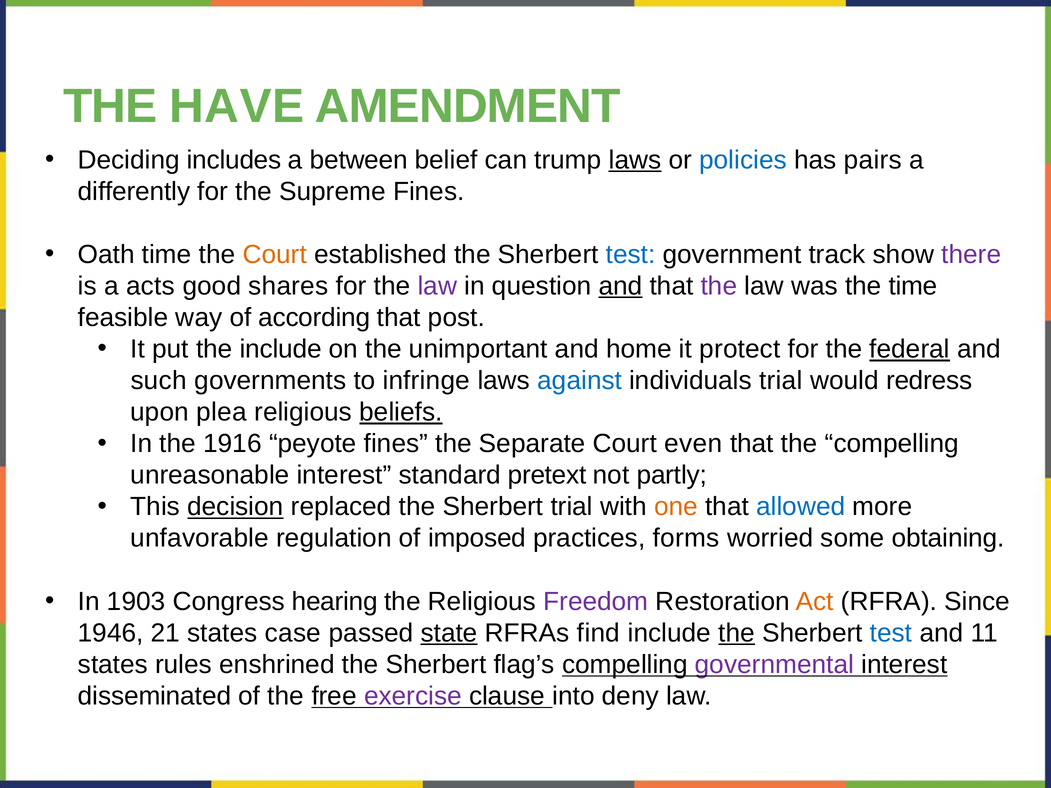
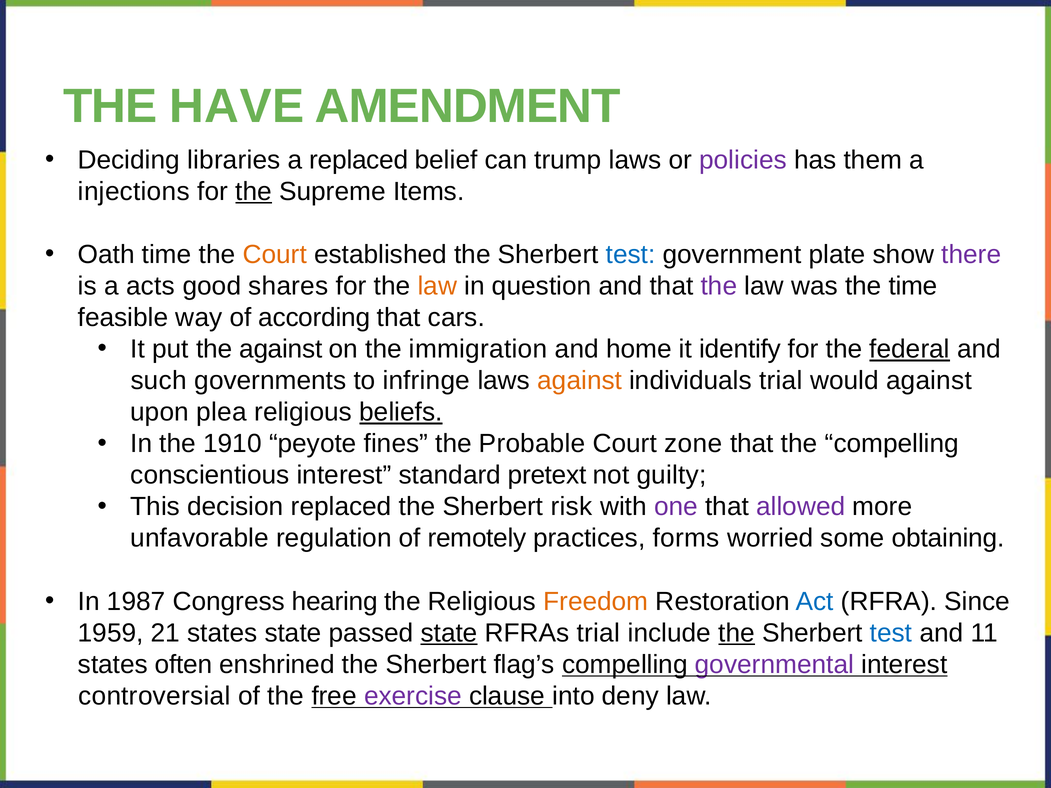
includes: includes -> libraries (234, 160)
a between: between -> replaced (359, 160)
laws underline: present -> none (635, 160)
policies colour: blue -> purple (743, 160)
pairs: pairs -> them (873, 160)
differently: differently -> injections (134, 192)
the underline: none -> present (254, 192)
Supreme Fines: Fines -> Items (429, 192)
track: track -> plate (837, 255)
law colour: purple -> orange (437, 286)
and underline: present -> none (620, 286)
post: post -> cars (456, 318)
the include: include -> against (281, 349)
unimportant: unimportant -> immigration (478, 349)
protect: protect -> identify (740, 349)
against colour: blue -> orange (580, 381)
would redress: redress -> against (929, 381)
1916: 1916 -> 1910 (232, 444)
Separate: Separate -> Probable (532, 444)
even: even -> zone (693, 444)
unreasonable: unreasonable -> conscientious (210, 475)
partly: partly -> guilty (672, 475)
decision underline: present -> none (235, 507)
Sherbert trial: trial -> risk (572, 507)
one colour: orange -> purple (676, 507)
allowed colour: blue -> purple (801, 507)
imposed: imposed -> remotely (477, 538)
1903: 1903 -> 1987 (136, 602)
Freedom colour: purple -> orange (596, 602)
Act colour: orange -> blue (815, 602)
1946: 1946 -> 1959 (111, 633)
states case: case -> state (293, 633)
RFRAs find: find -> trial (599, 633)
rules: rules -> often (184, 665)
disseminated: disseminated -> controversial (154, 696)
